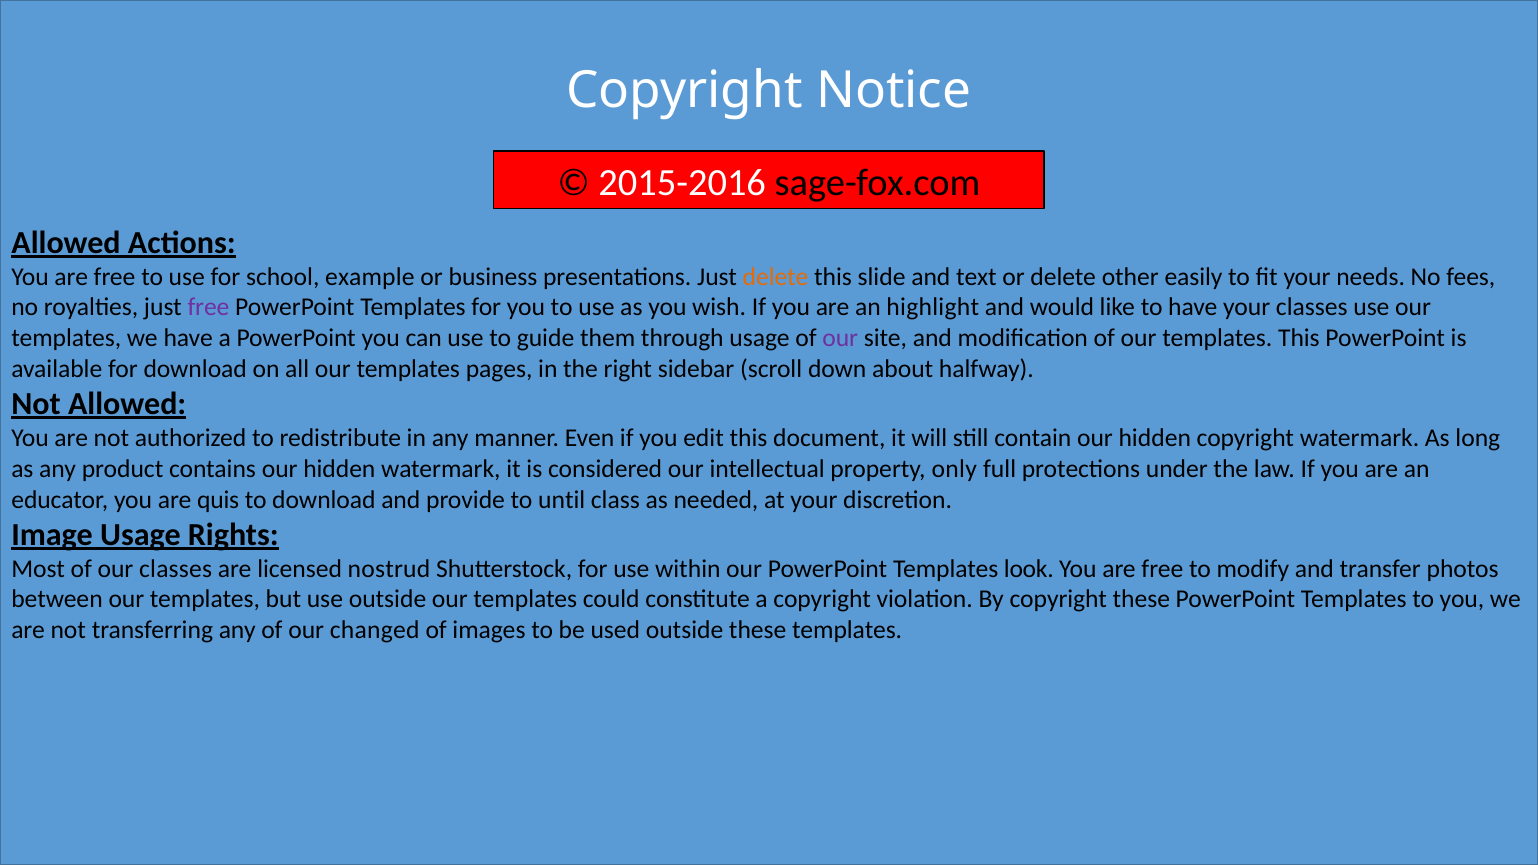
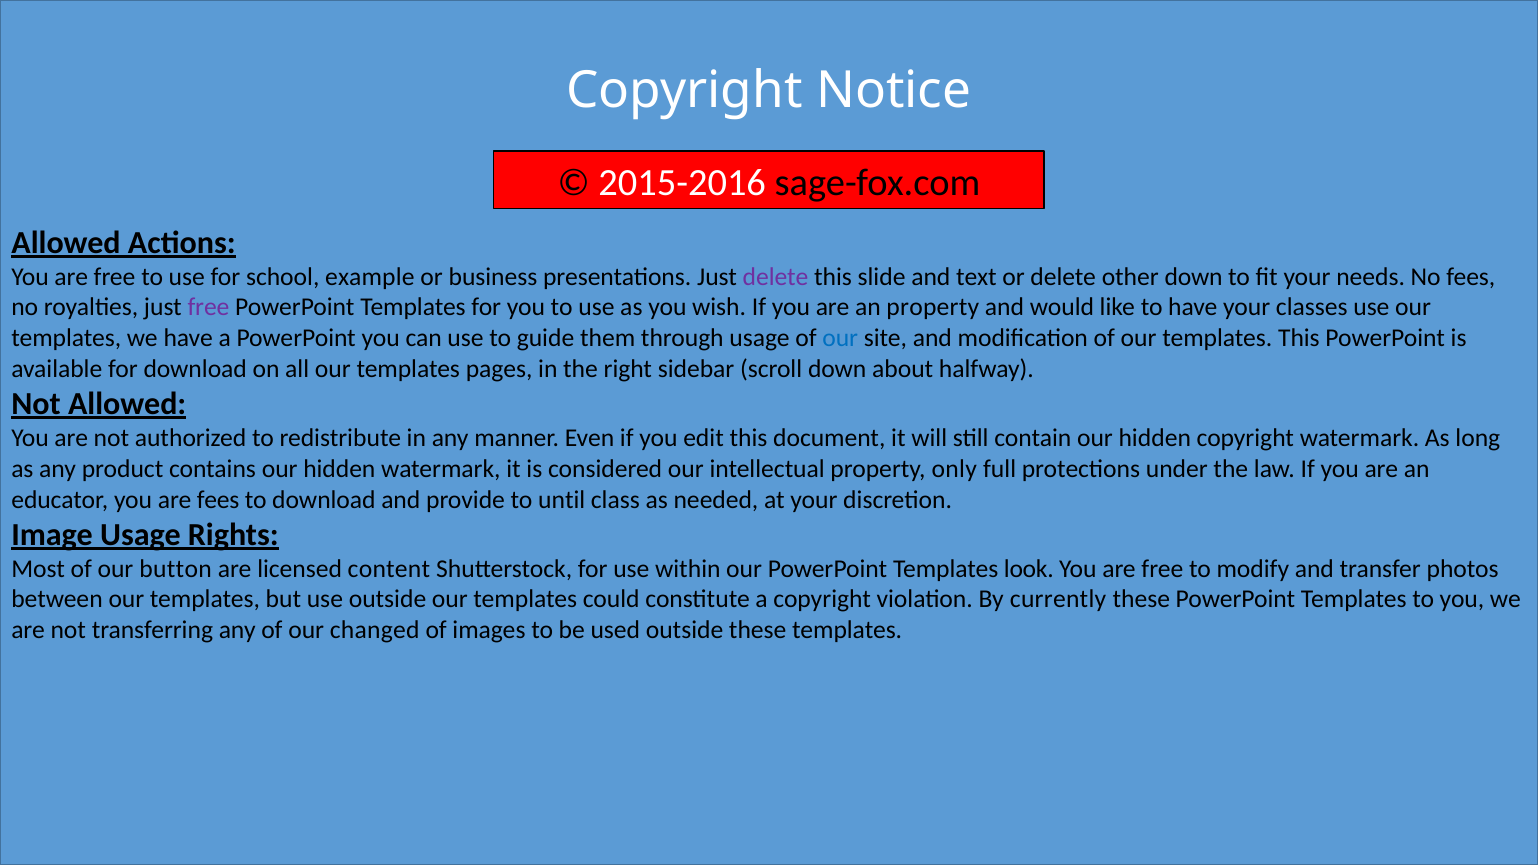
delete colour: orange -> purple (776, 277)
other easily: easily -> down (1194, 277)
an highlight: highlight -> property (933, 307)
our colour: purple -> blue (840, 338)
are quis: quis -> fees (218, 500)
our classes: classes -> button (176, 569)
nostrud: nostrud -> content (389, 569)
By copyright: copyright -> currently (1058, 600)
